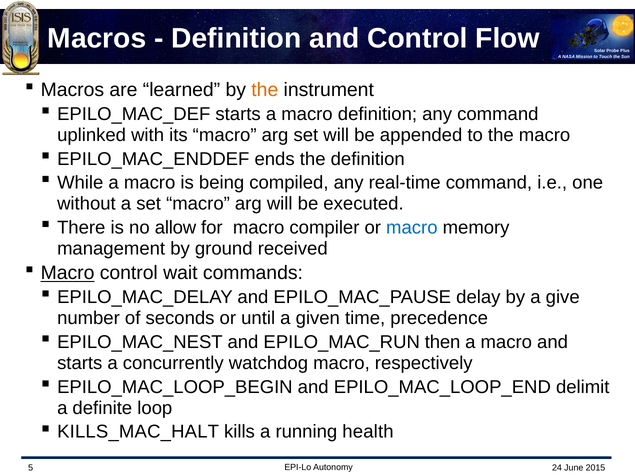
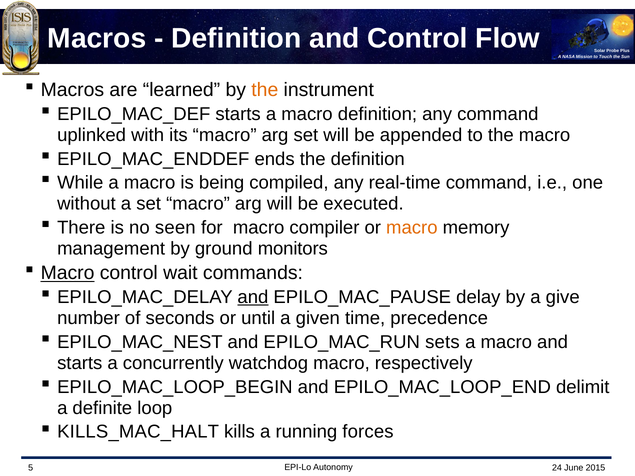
allow: allow -> seen (175, 228)
macro colour: blue -> orange (412, 228)
received: received -> monitors (293, 249)
and underline: none -> present (253, 297)
then: then -> sets (442, 342)
health: health -> forces (368, 432)
